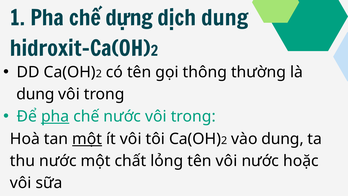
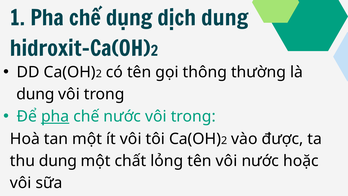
dựng: dựng -> dụng (129, 18)
một underline: present -> none (87, 139)
vào dung: dung -> được (282, 139)
thu nước: nước -> dung (58, 161)
